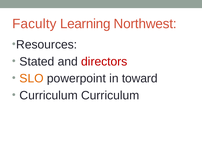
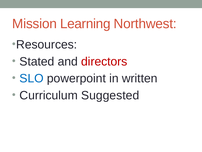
Faculty: Faculty -> Mission (35, 24)
SLO colour: orange -> blue (32, 78)
toward: toward -> written (140, 78)
Curriculum Curriculum: Curriculum -> Suggested (110, 95)
